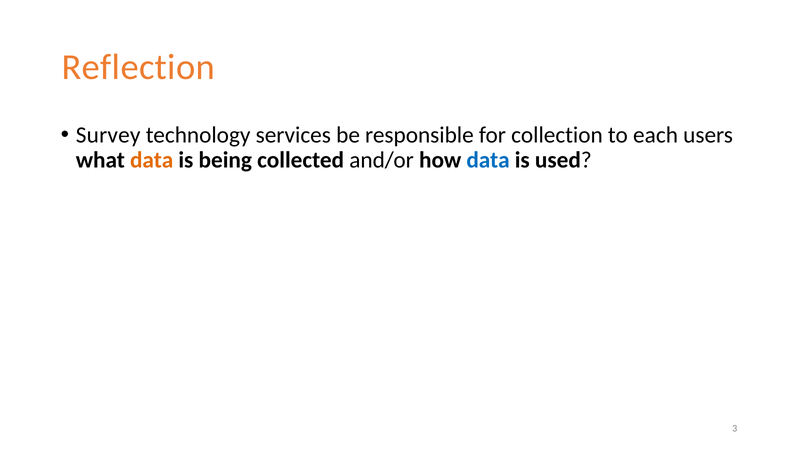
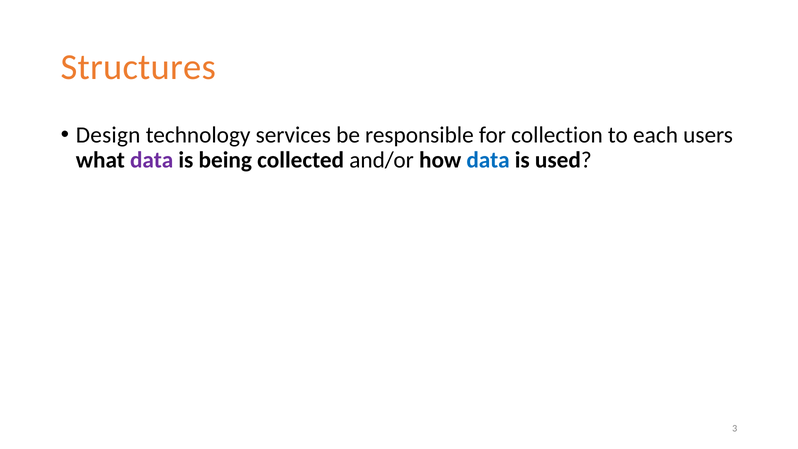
Reflection: Reflection -> Structures (138, 67)
Survey: Survey -> Design (108, 135)
data colour: orange -> purple (152, 160)
